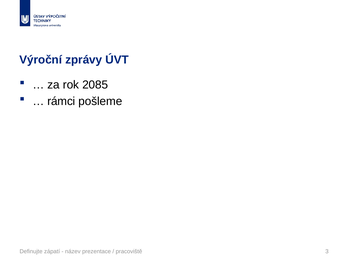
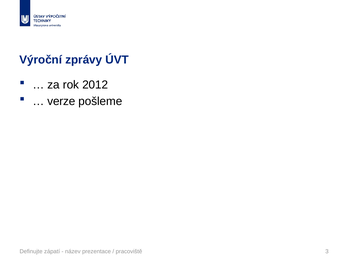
2085: 2085 -> 2012 (95, 85)
rámci: rámci -> verze (61, 101)
